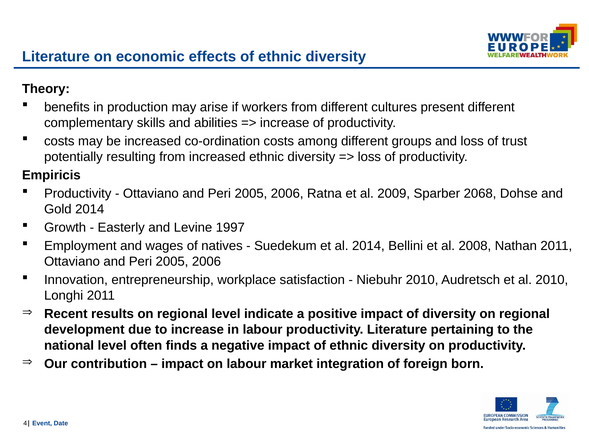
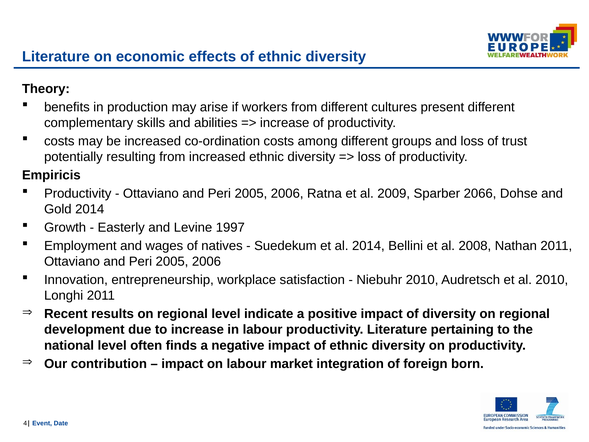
2068: 2068 -> 2066 (480, 193)
